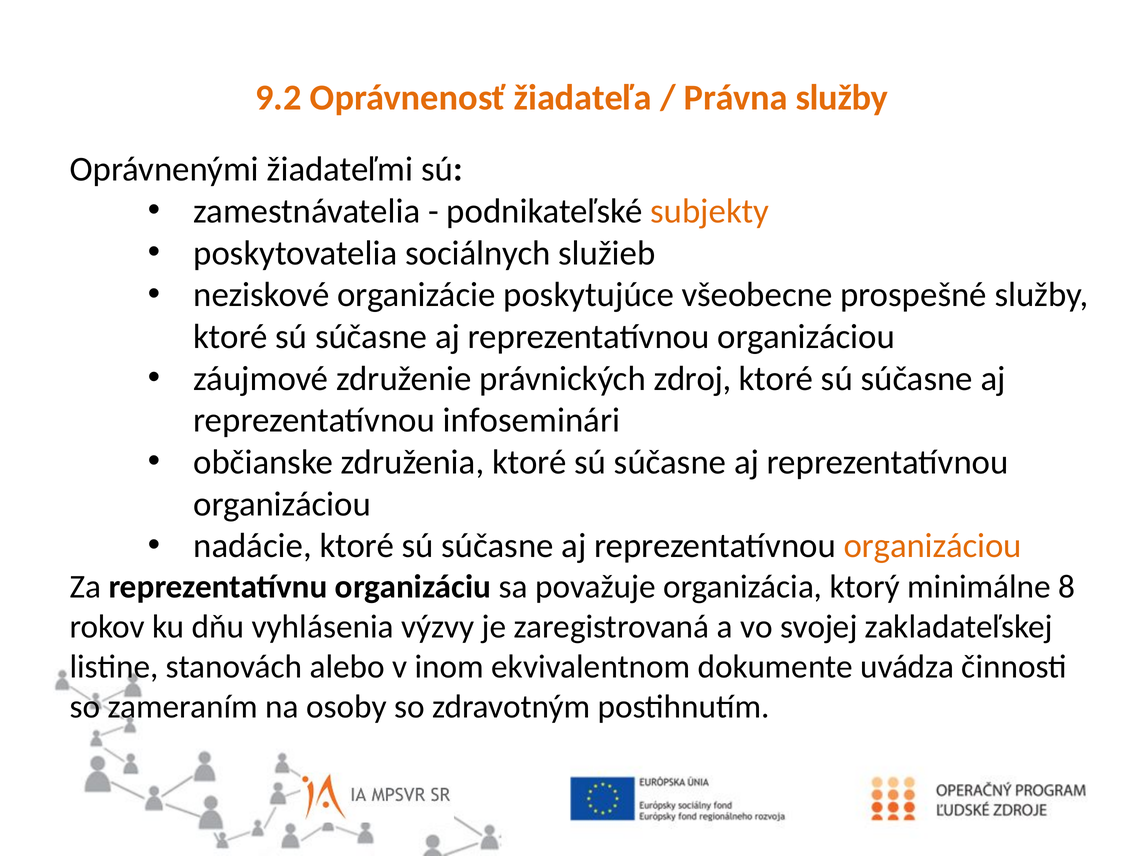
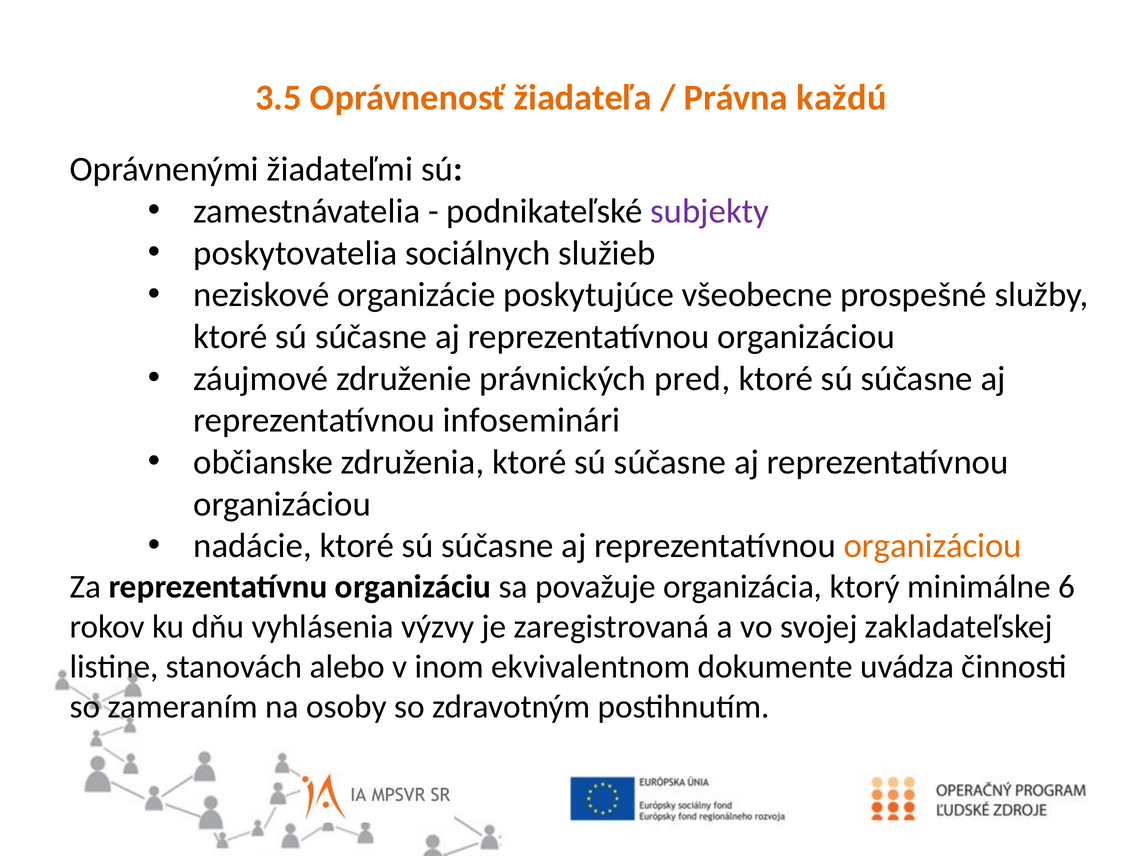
9.2: 9.2 -> 3.5 (278, 98)
Právna služby: služby -> každú (841, 98)
subjekty colour: orange -> purple (710, 211)
zdroj: zdroj -> pred (692, 379)
8: 8 -> 6 (1067, 587)
